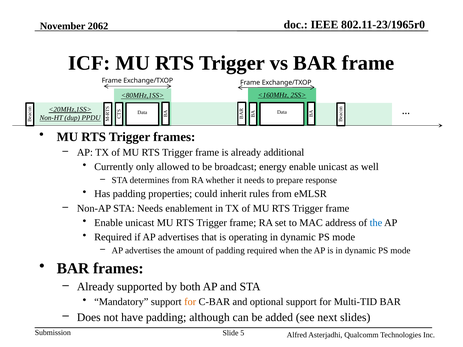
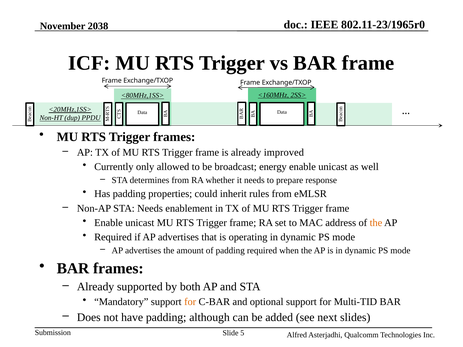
2062: 2062 -> 2038 (98, 26)
additional: additional -> improved (284, 153)
the colour: blue -> orange (376, 223)
